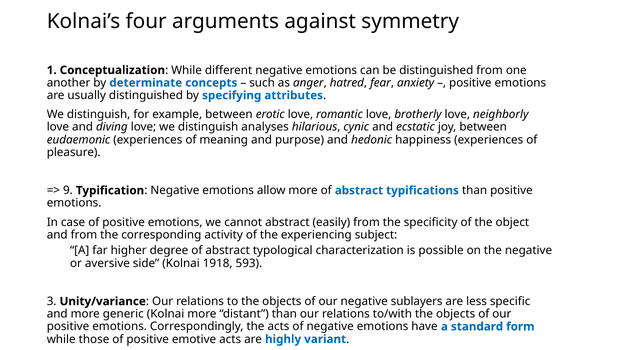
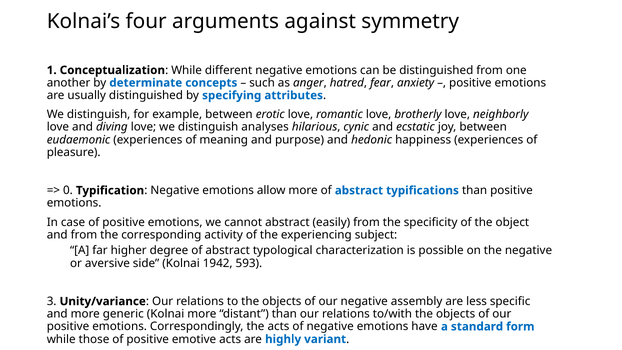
9: 9 -> 0 (68, 190)
1918: 1918 -> 1942 (218, 263)
sublayers: sublayers -> assembly (417, 301)
